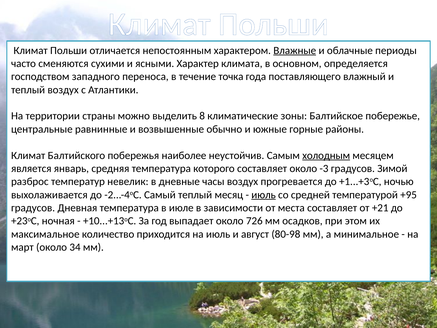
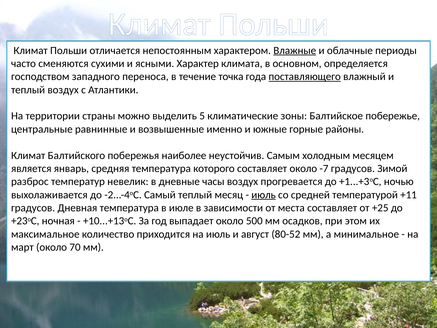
поставляющего underline: none -> present (305, 77)
8: 8 -> 5 (202, 116)
обычно: обычно -> именно (224, 129)
холодным underline: present -> none (326, 155)
-3: -3 -> -7 (324, 168)
+95: +95 -> +11 (409, 195)
+21: +21 -> +25 (380, 208)
726: 726 -> 500 (254, 221)
80-98: 80-98 -> 80-52 (286, 234)
34: 34 -> 70 (75, 247)
